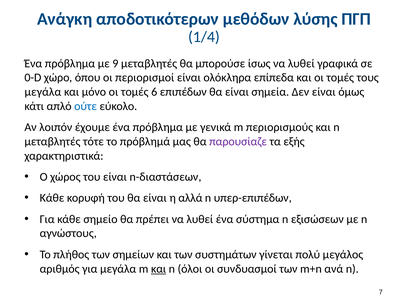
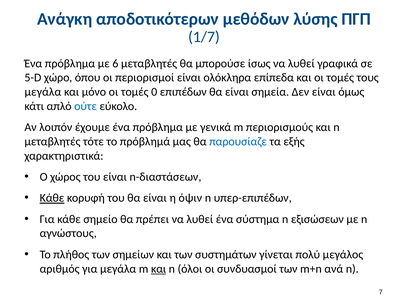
1/4: 1/4 -> 1/7 (204, 37)
9: 9 -> 6 (115, 63)
0-D: 0-D -> 5-D (33, 77)
6: 6 -> 0 (154, 92)
παρουσίαζε colour: purple -> blue (238, 141)
Κάθε underline: none -> present (52, 198)
αλλά: αλλά -> όψιν (190, 198)
